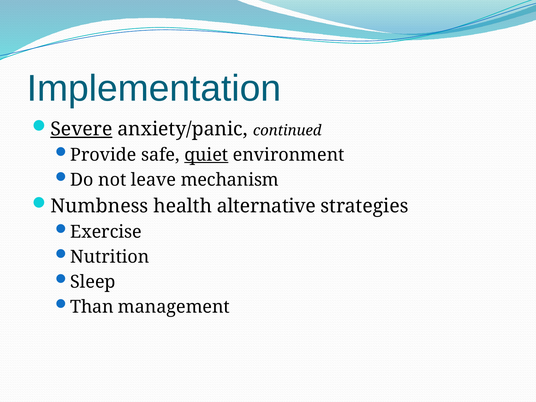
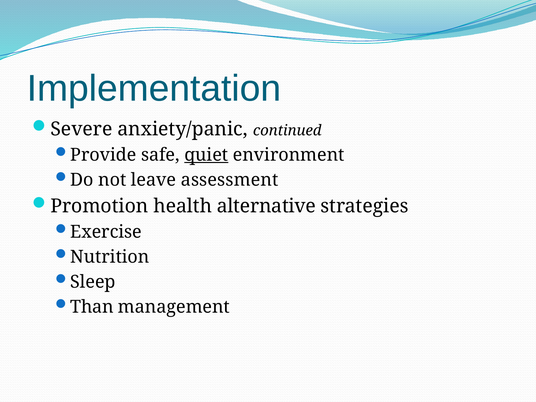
Severe underline: present -> none (81, 129)
mechanism: mechanism -> assessment (230, 180)
Numbness: Numbness -> Promotion (99, 206)
